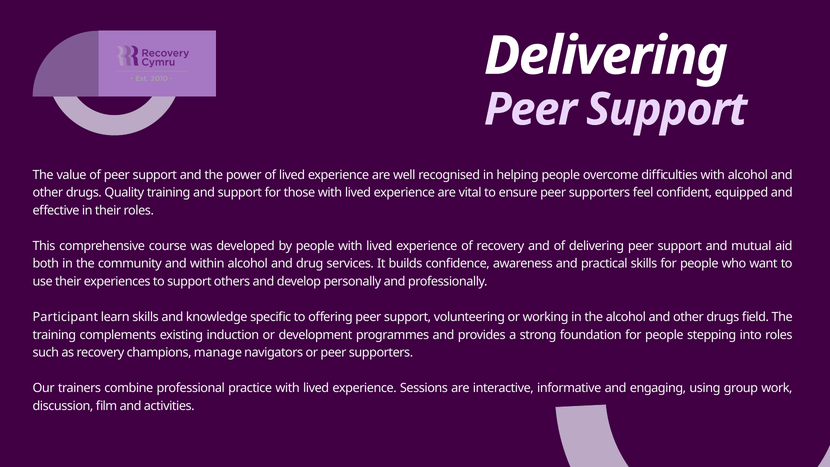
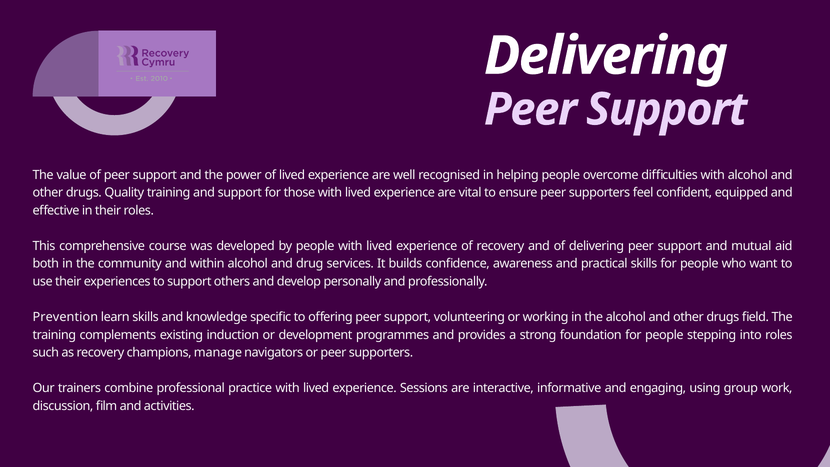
Participant: Participant -> Prevention (65, 317)
